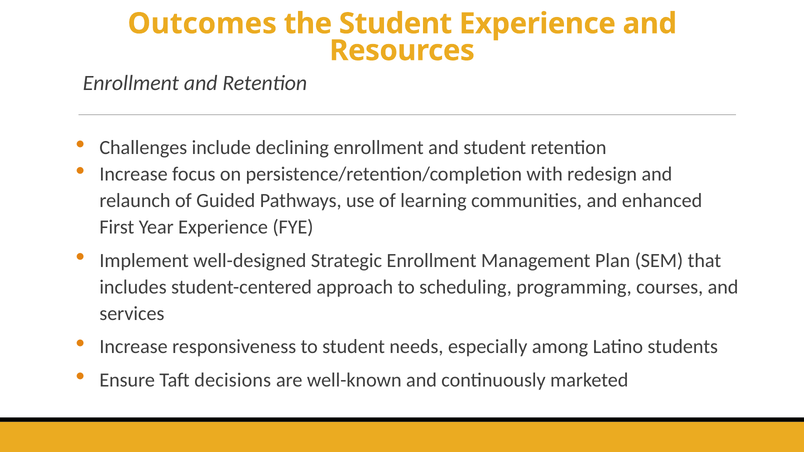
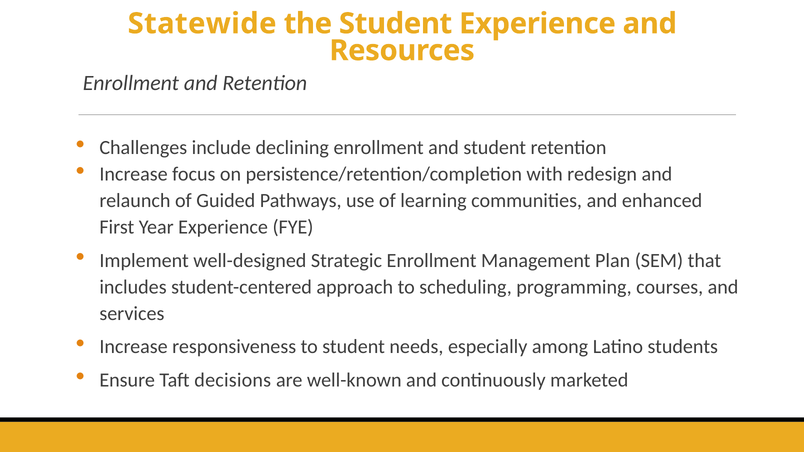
Outcomes: Outcomes -> Statewide (202, 24)
